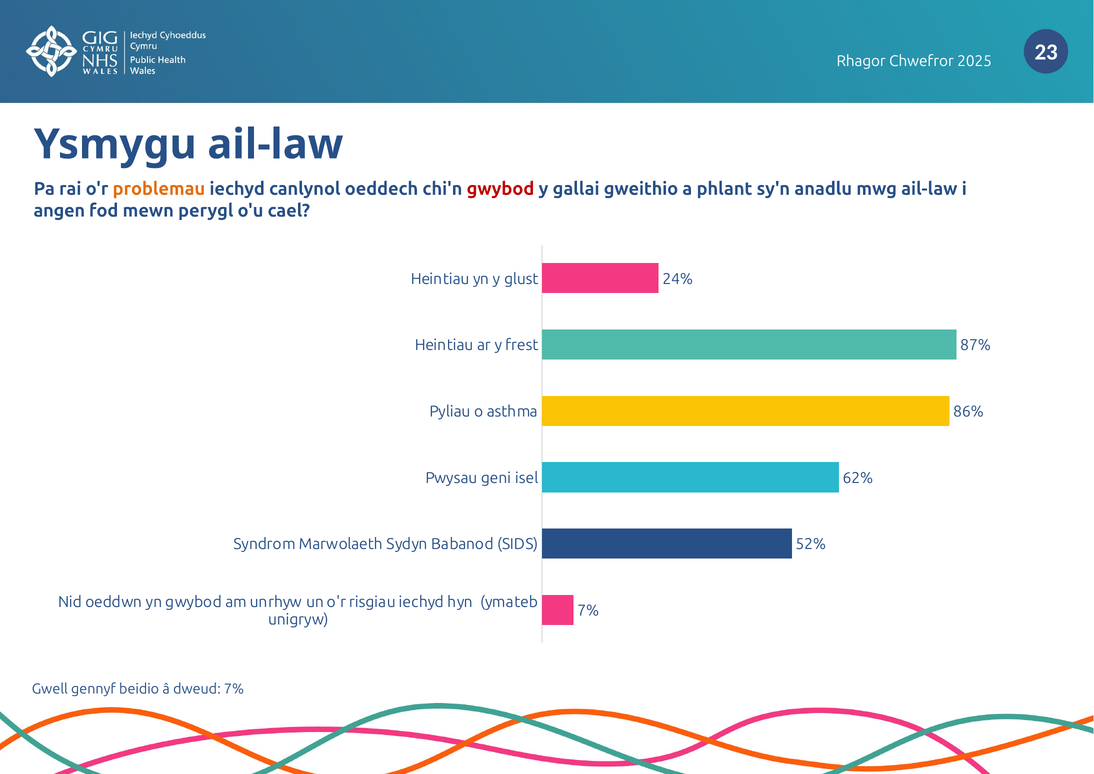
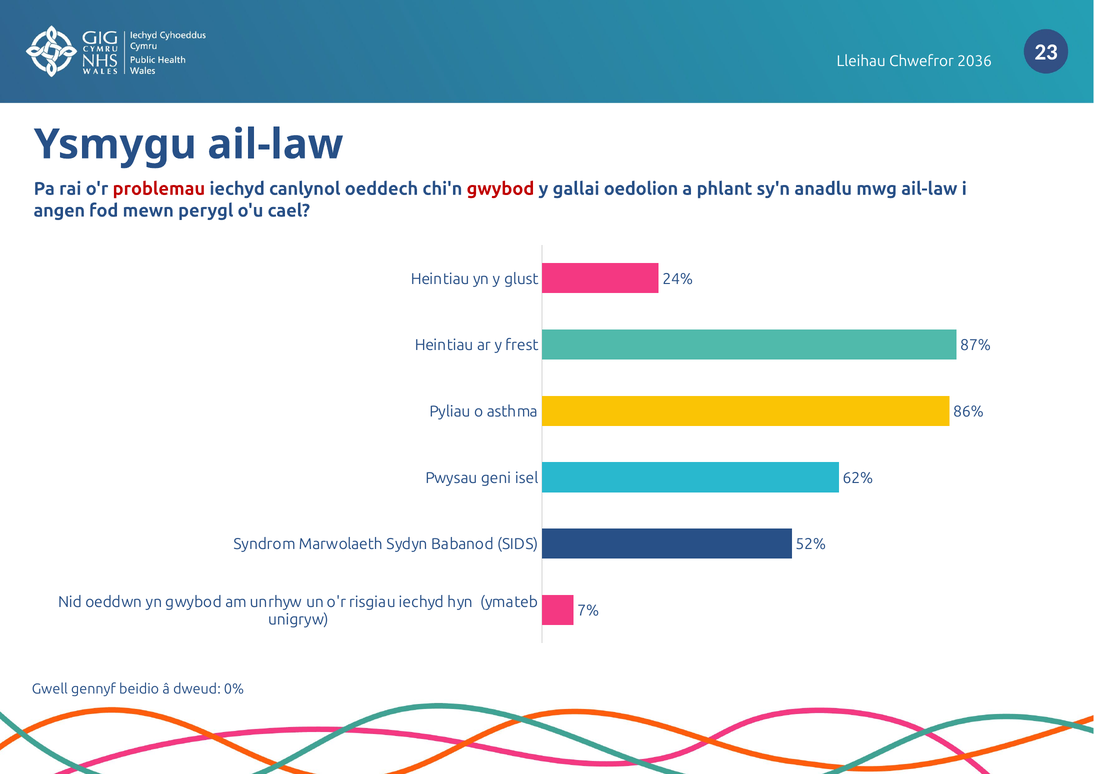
Rhagor: Rhagor -> Lleihau (861, 61)
2025: 2025 -> 2036 (975, 61)
problemau colour: orange -> red (159, 189)
gweithio: gweithio -> oedolion (641, 189)
dweud 7%: 7% -> 0% (234, 689)
